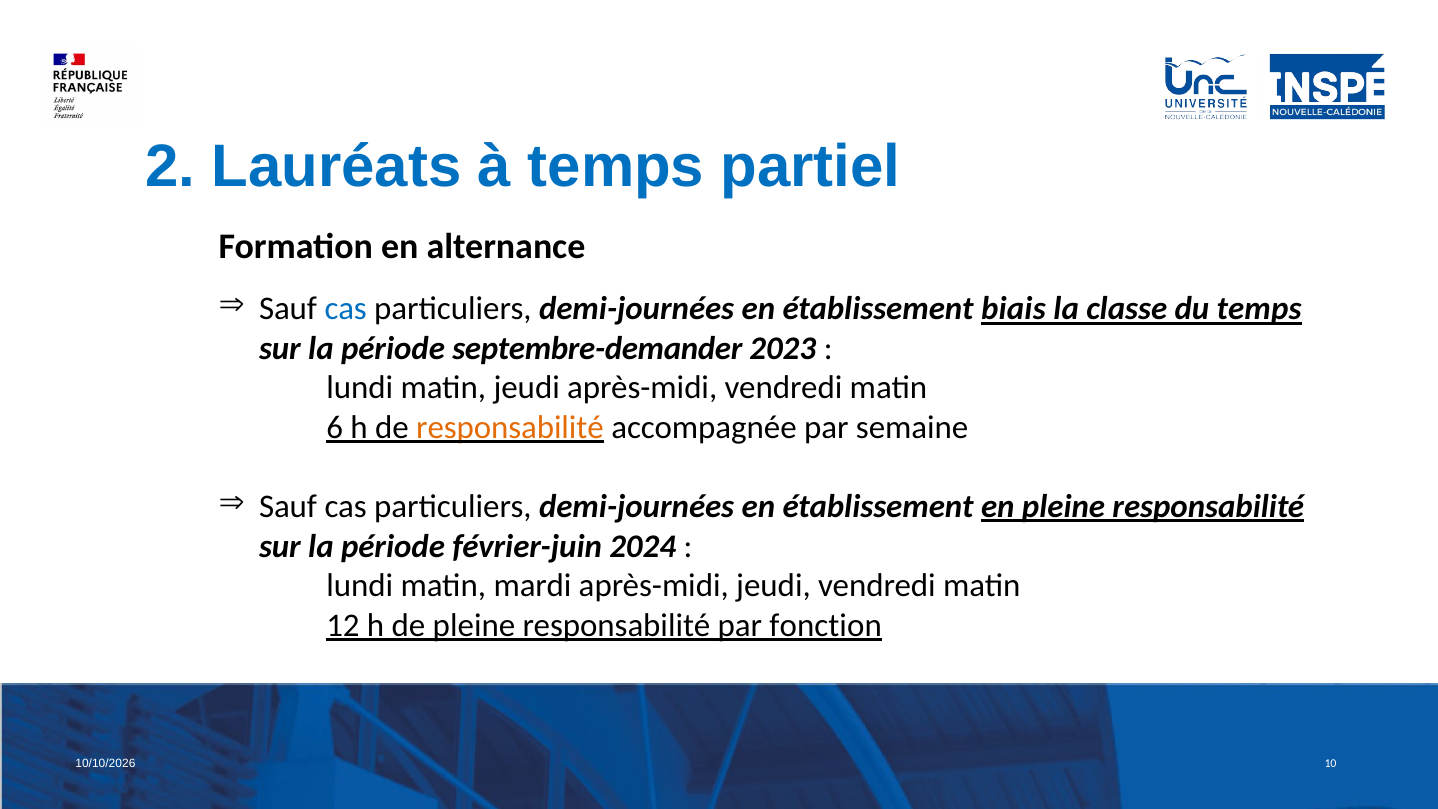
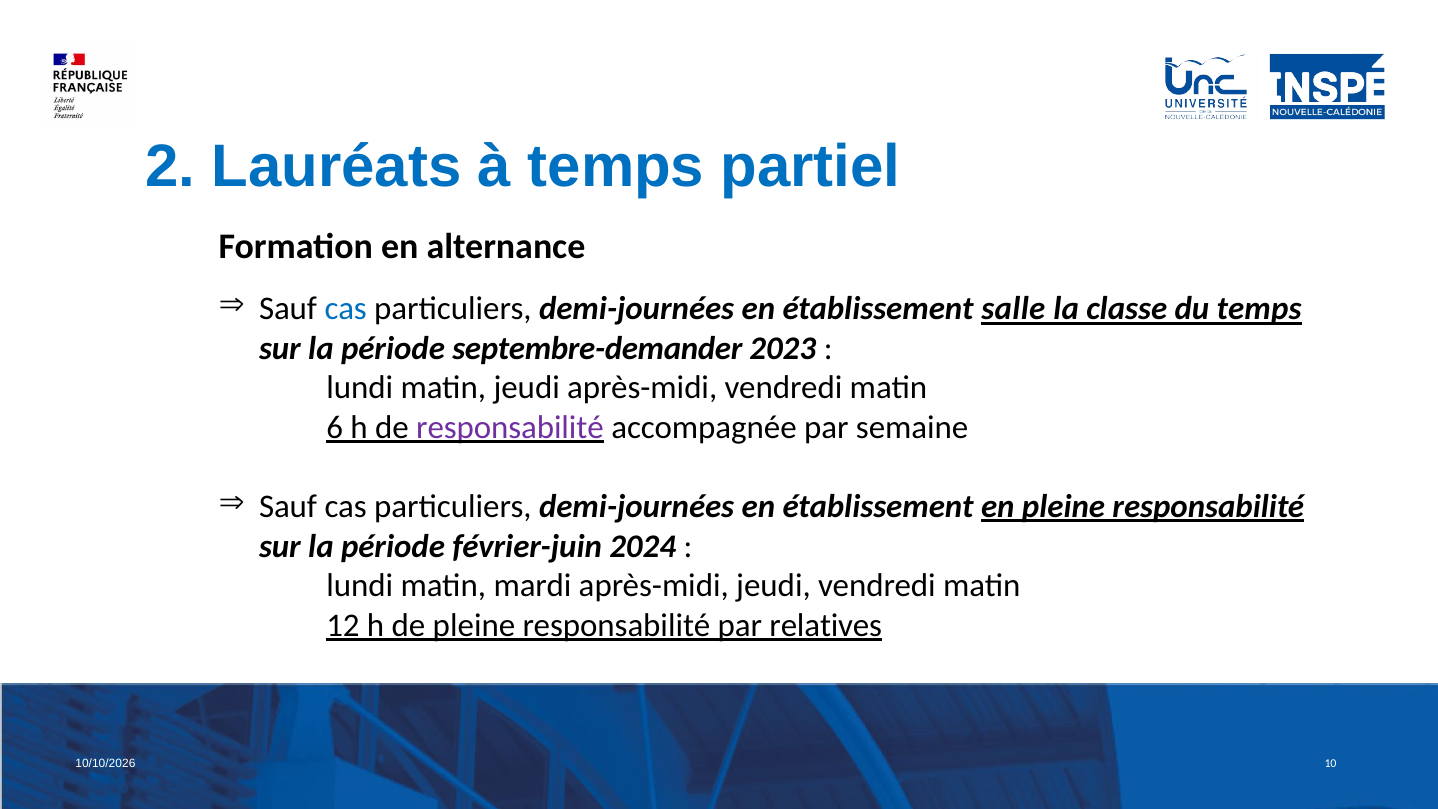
biais: biais -> salle (1013, 309)
responsabilité colour: orange -> purple (510, 427)
fonction: fonction -> relatives (826, 625)
